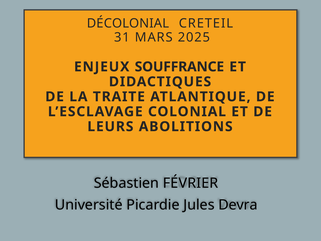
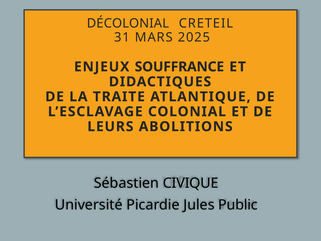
FÉVRIER: FÉVRIER -> CIVIQUE (191, 183)
Devra: Devra -> Public (238, 205)
